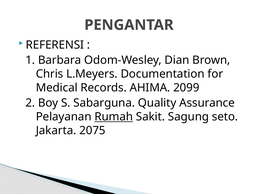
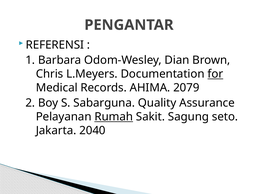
for underline: none -> present (215, 74)
2099: 2099 -> 2079 (186, 88)
2075: 2075 -> 2040 (92, 130)
